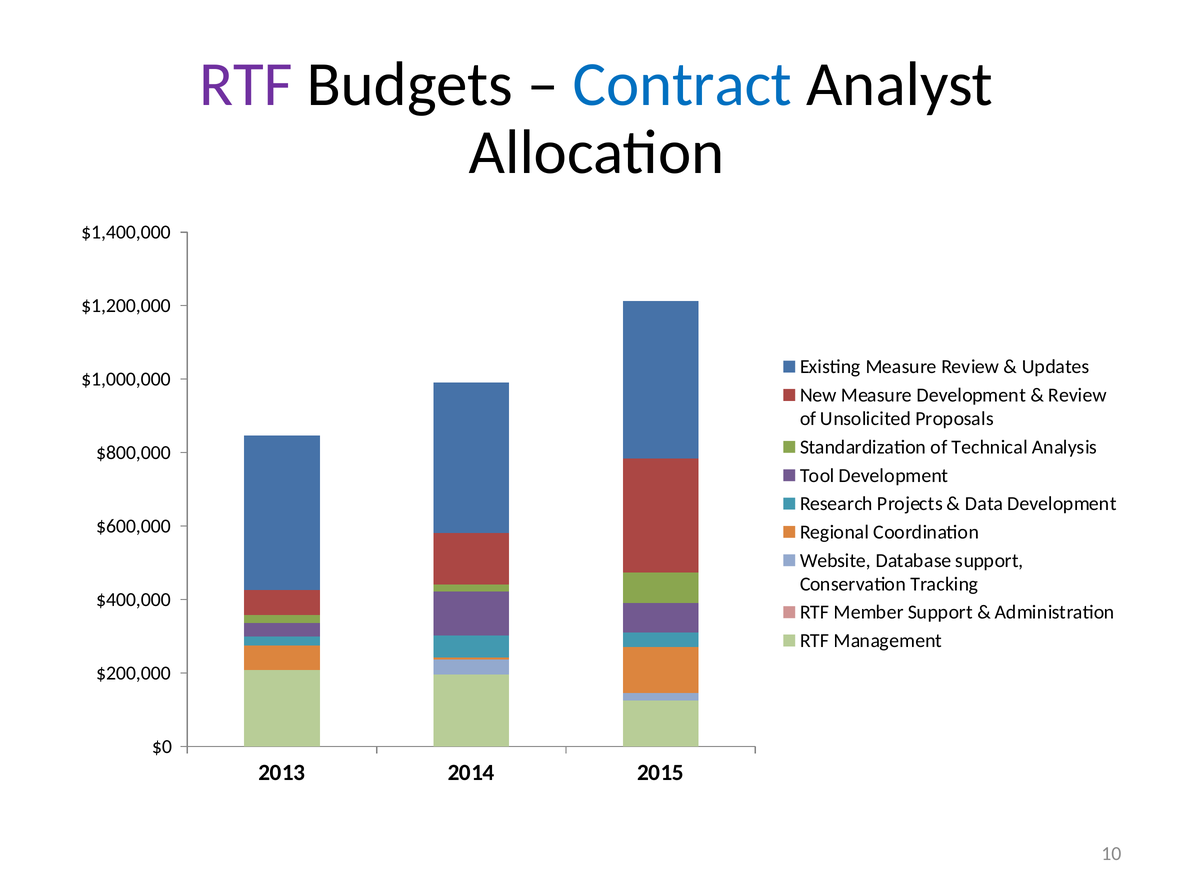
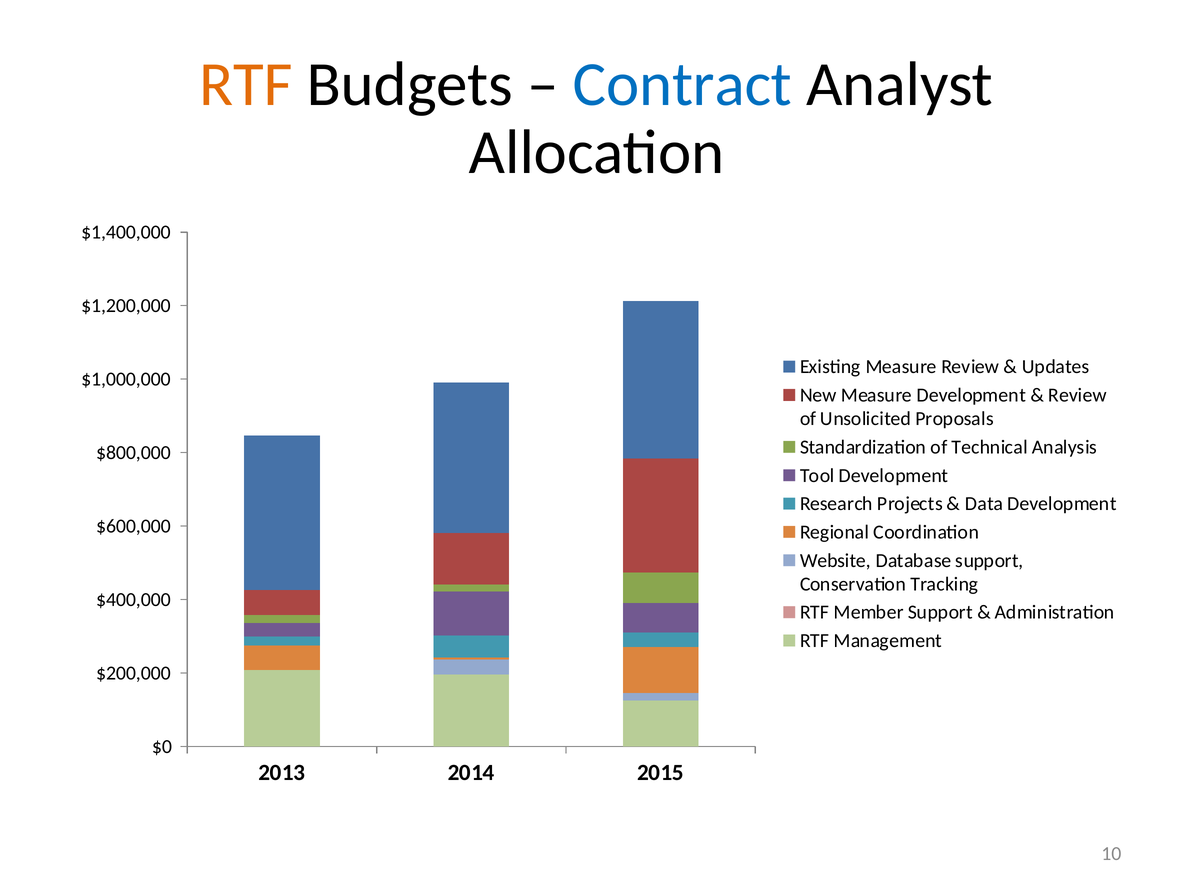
RTF colour: purple -> orange (246, 85)
